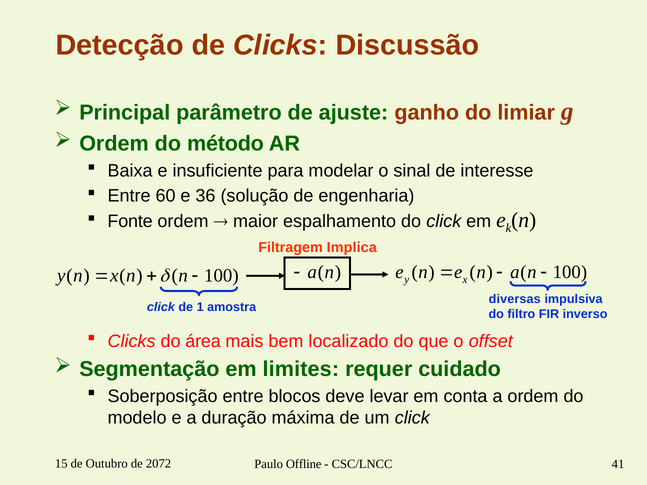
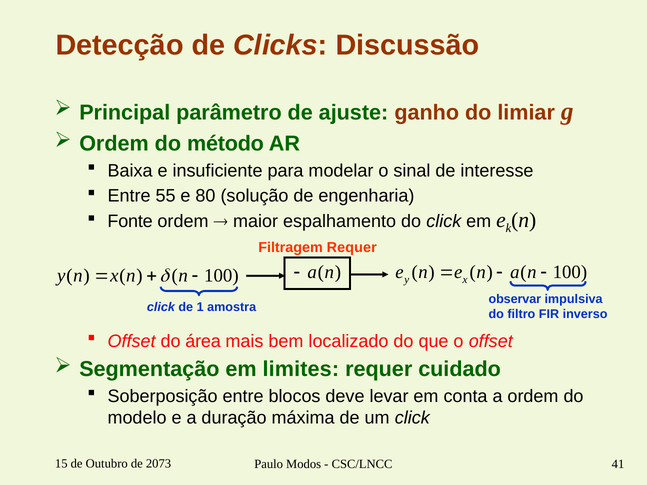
60: 60 -> 55 (166, 196)
36: 36 -> 80 (205, 196)
Filtragem Implica: Implica -> Requer (352, 248)
diversas: diversas -> observar (515, 299)
Clicks: Clicks -> Offset (132, 341)
2072: 2072 -> 2073 (159, 464)
Offline: Offline -> Modos (304, 465)
